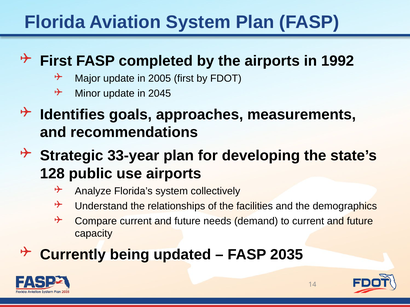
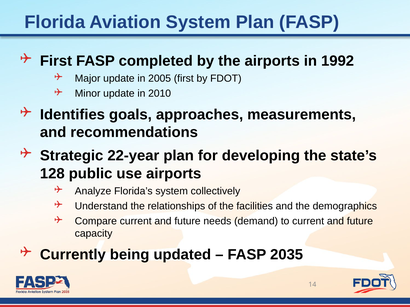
2045: 2045 -> 2010 (160, 94)
33-year: 33-year -> 22-year (133, 156)
